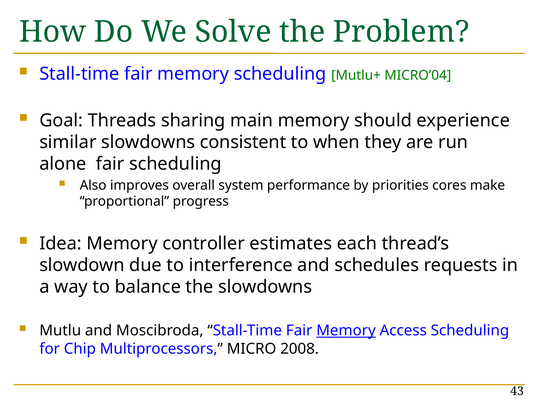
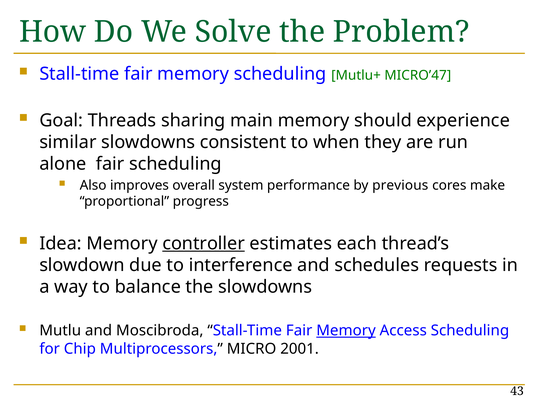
MICRO’04: MICRO’04 -> MICRO’47 (418, 76)
priorities: priorities -> previous (400, 185)
controller underline: none -> present (204, 244)
2008: 2008 -> 2001 (300, 349)
